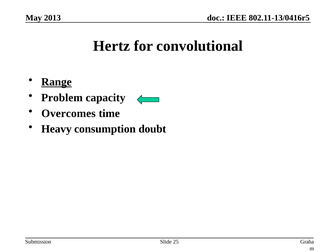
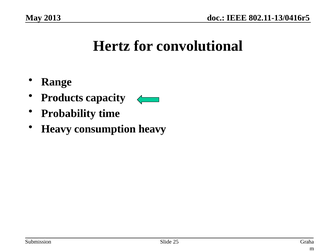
Range underline: present -> none (56, 82)
Problem: Problem -> Products (62, 98)
Overcomes: Overcomes -> Probability (69, 113)
consumption doubt: doubt -> heavy (152, 129)
